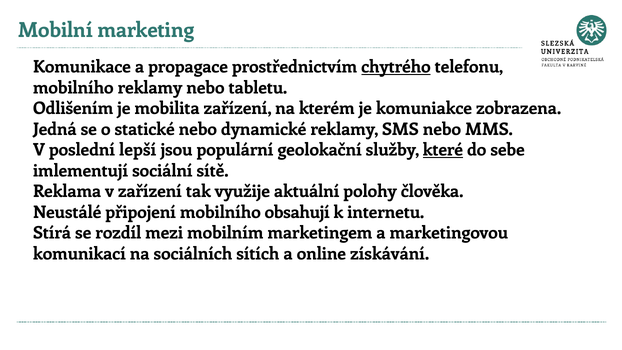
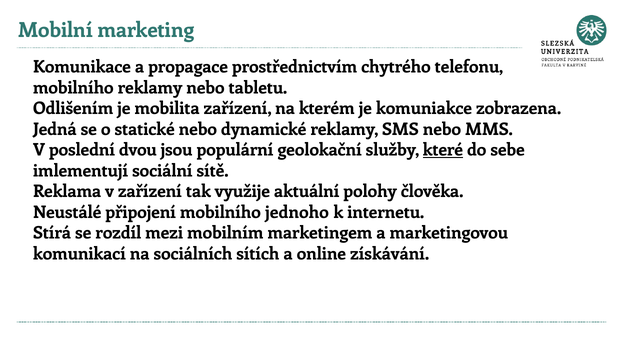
chytrého underline: present -> none (396, 67)
lepší: lepší -> dvou (138, 150)
obsahují: obsahují -> jednoho (297, 212)
